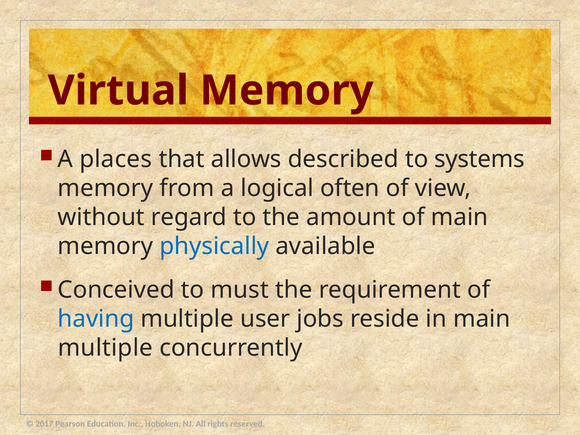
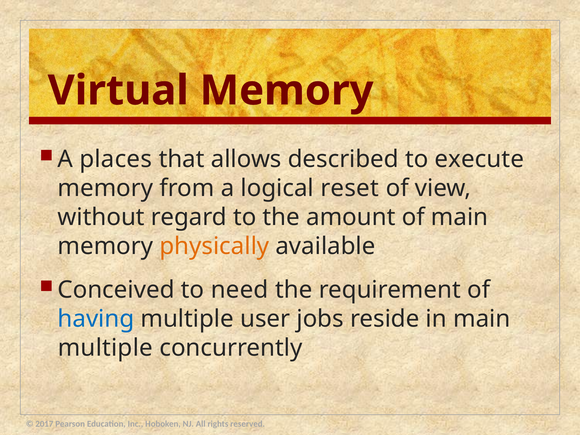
systems: systems -> execute (479, 159)
often: often -> reset (350, 188)
physically colour: blue -> orange (214, 246)
must: must -> need (240, 290)
